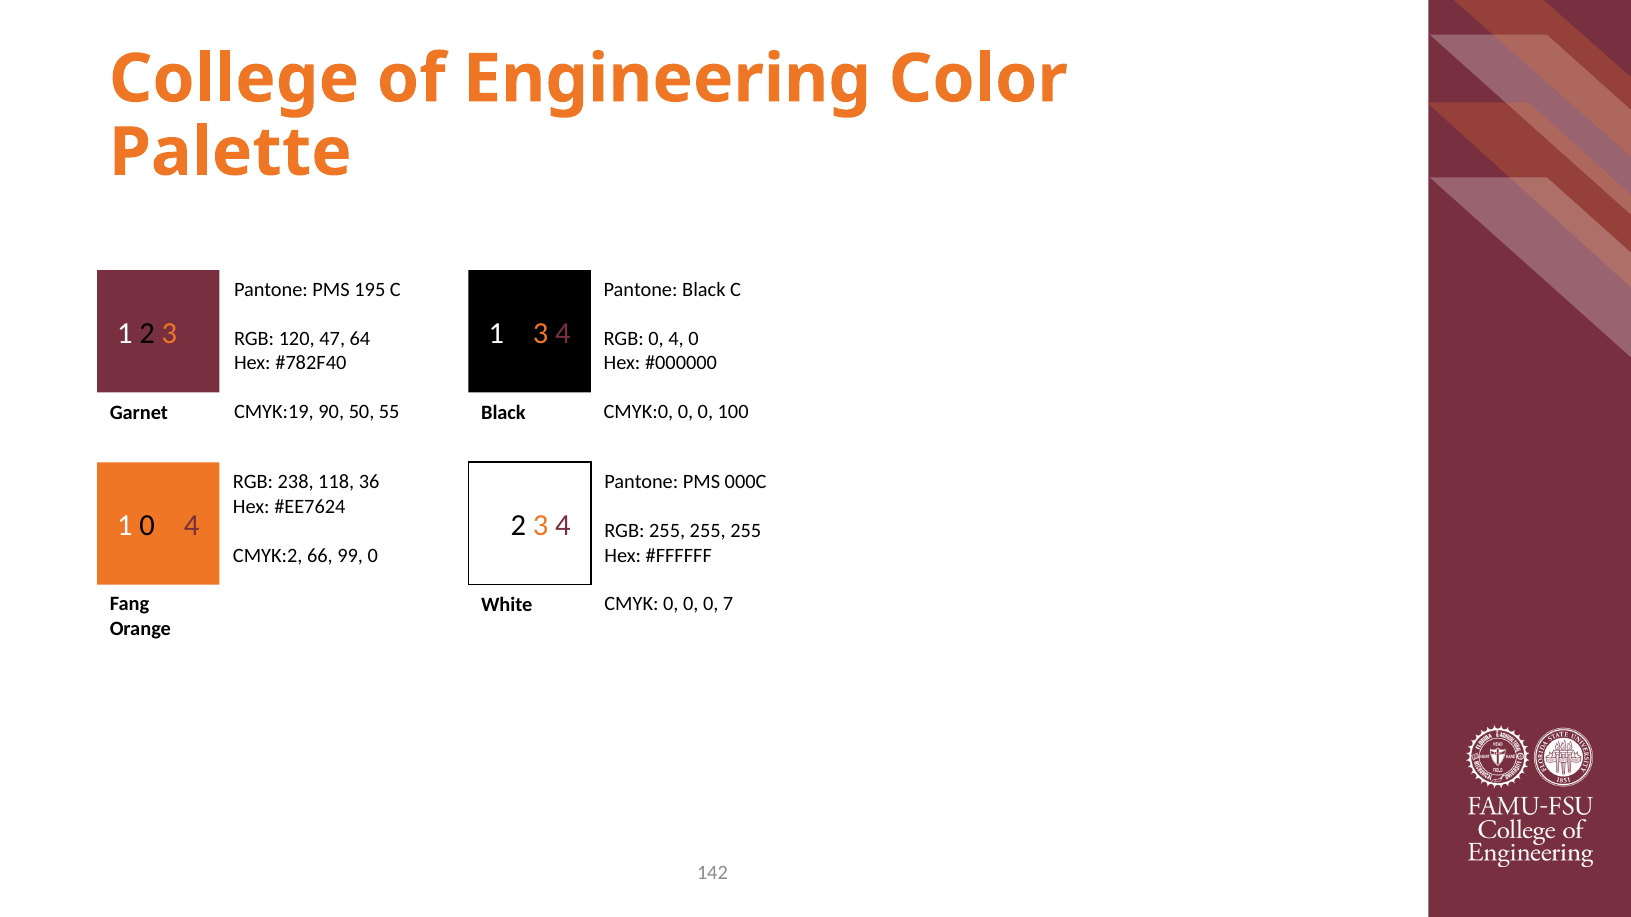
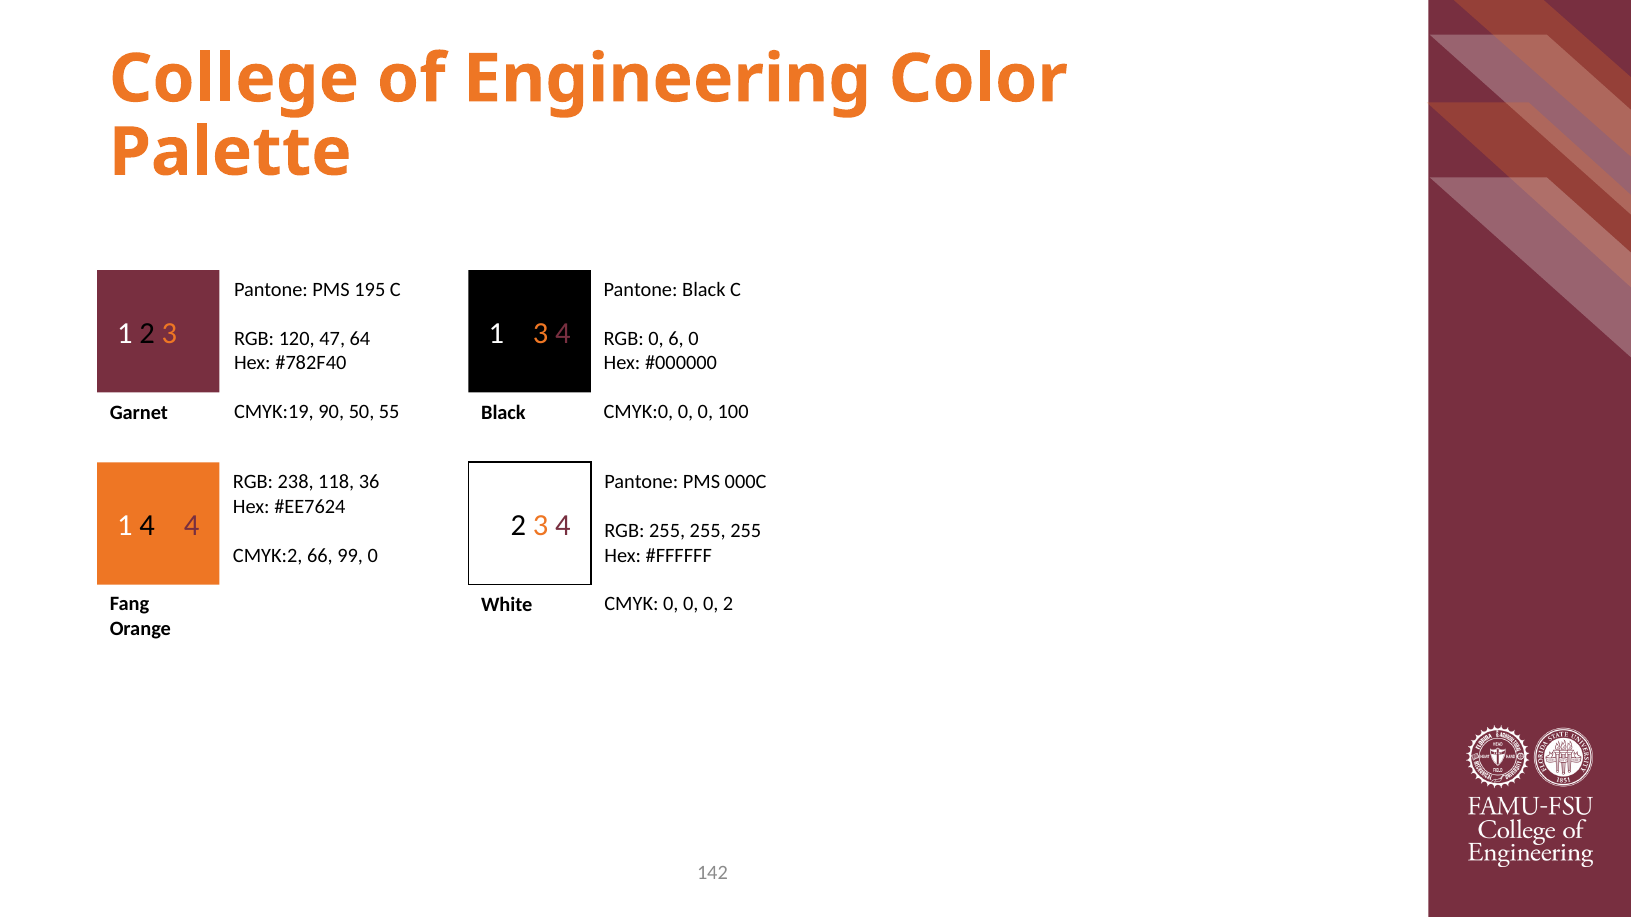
0 4: 4 -> 6 (676, 339)
1 0: 0 -> 4 (147, 526)
0 7: 7 -> 2 (728, 605)
